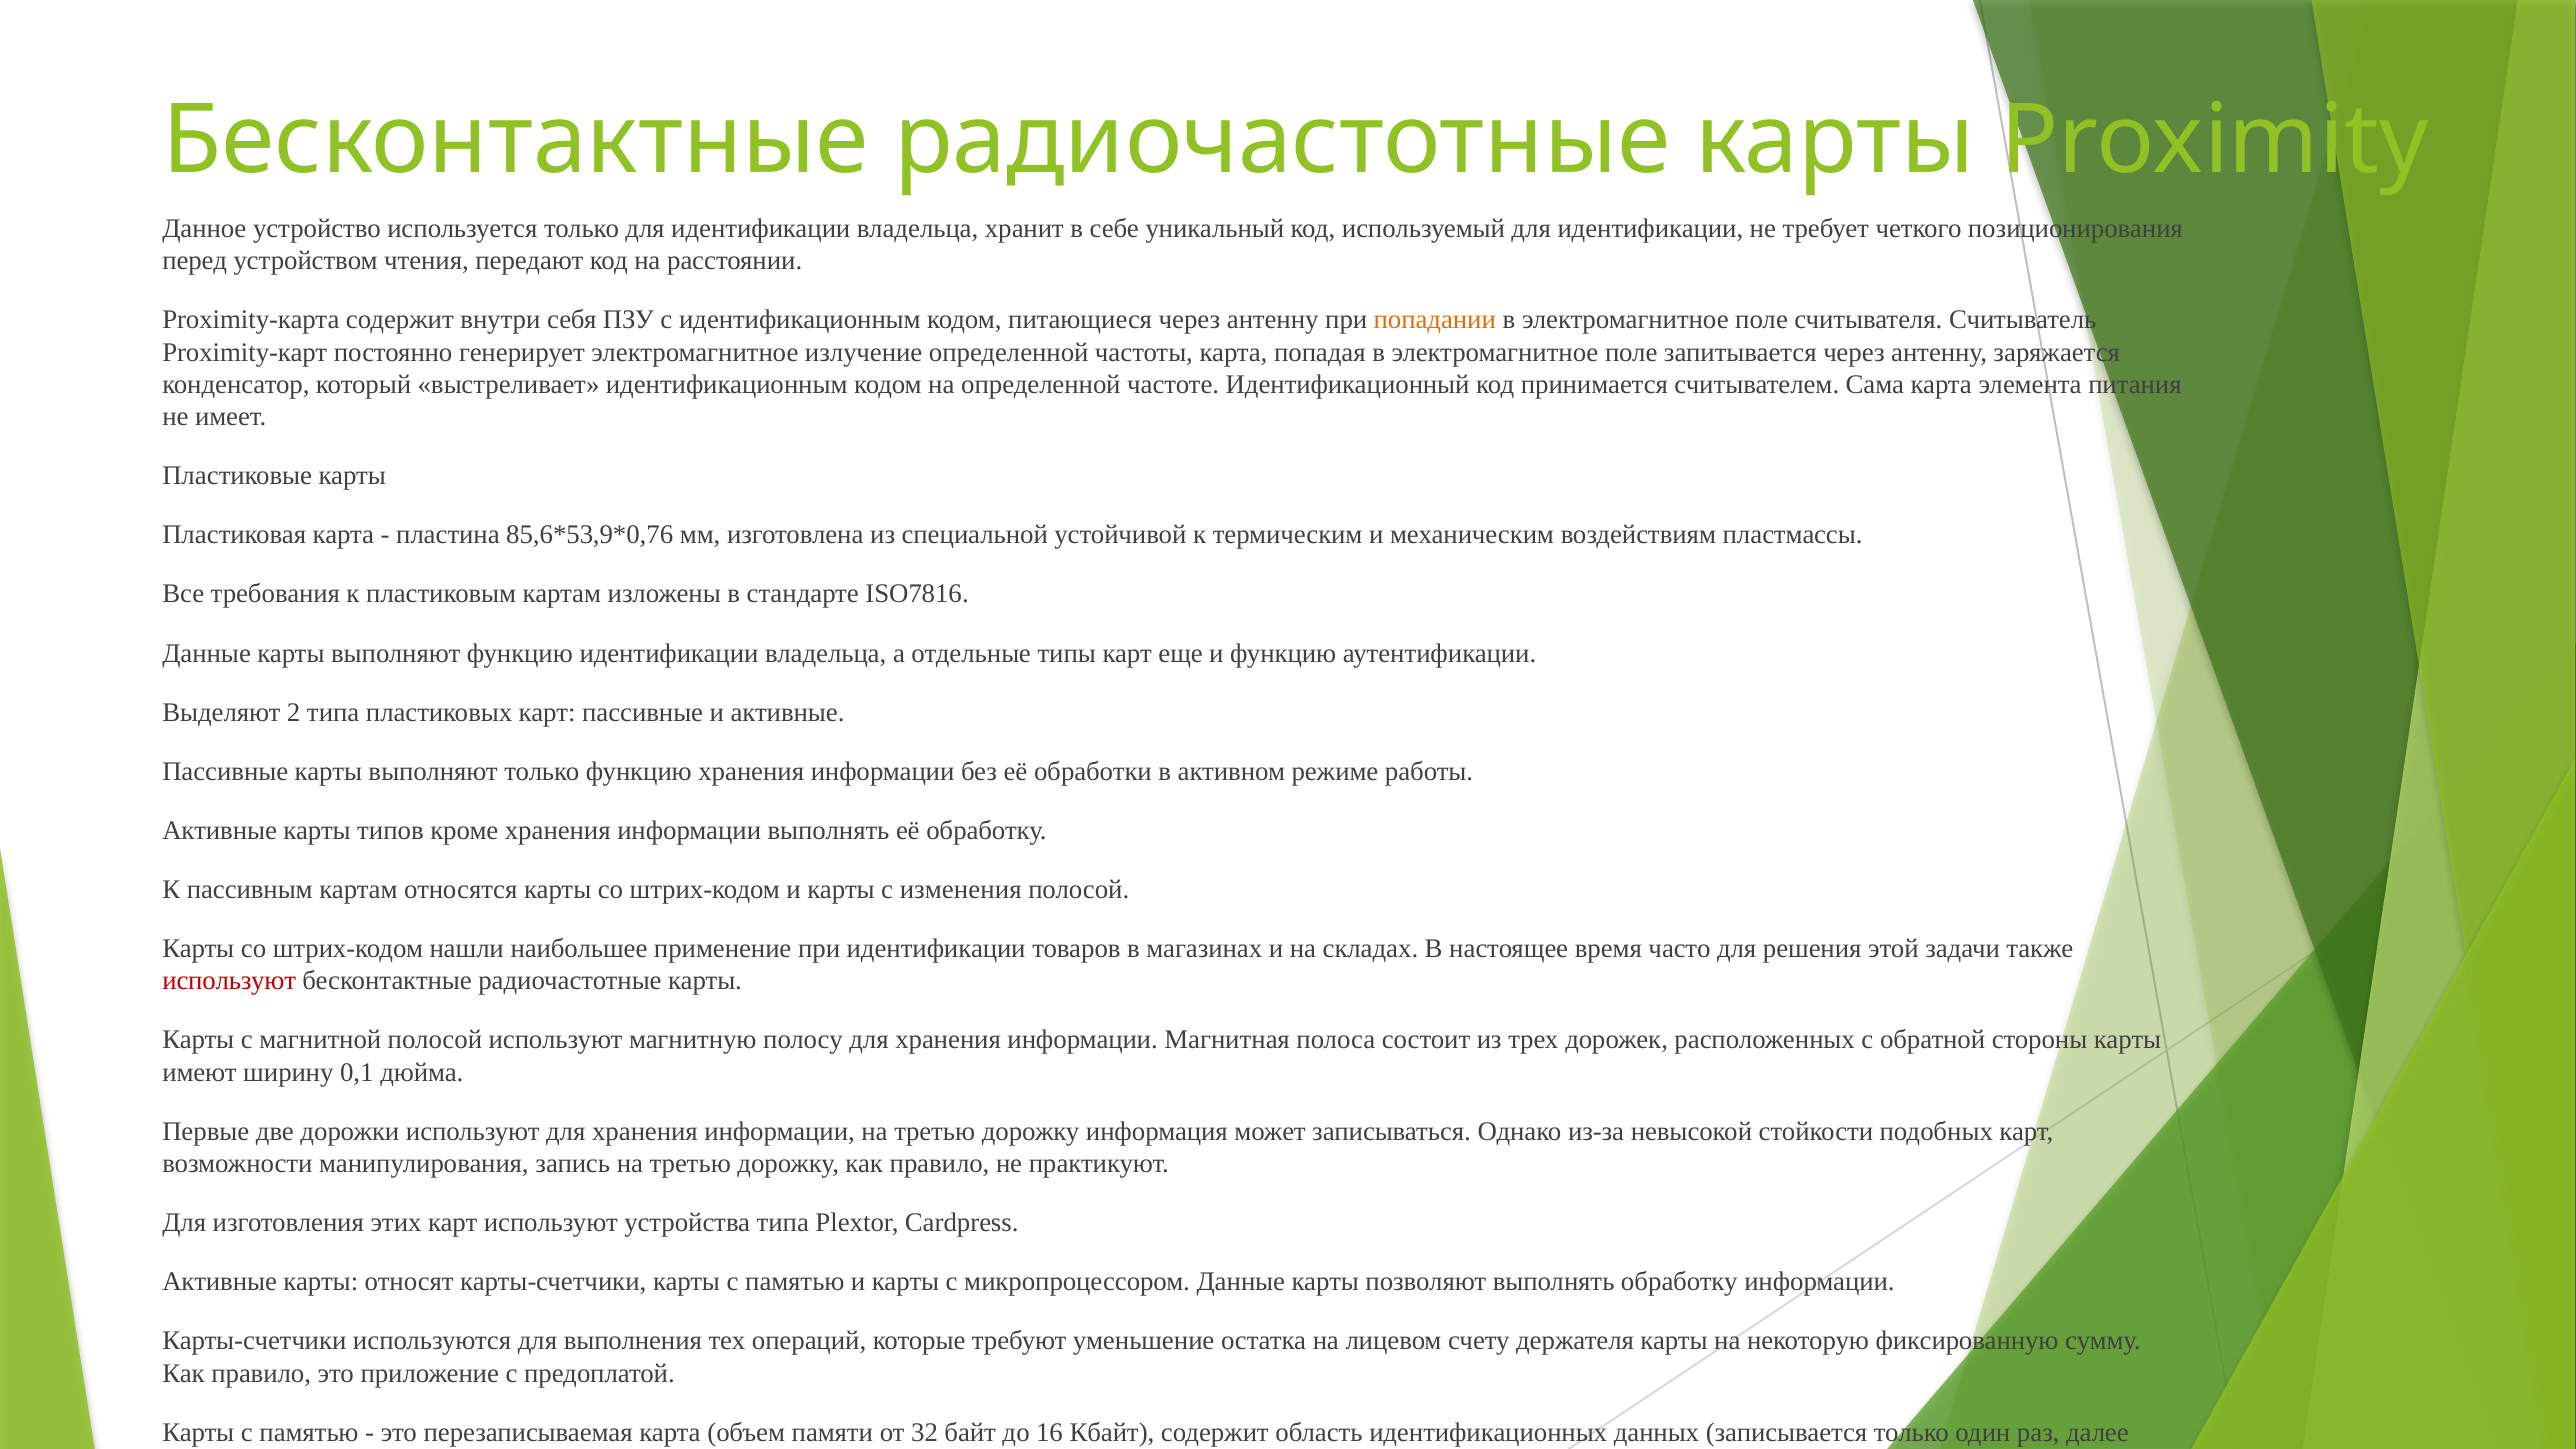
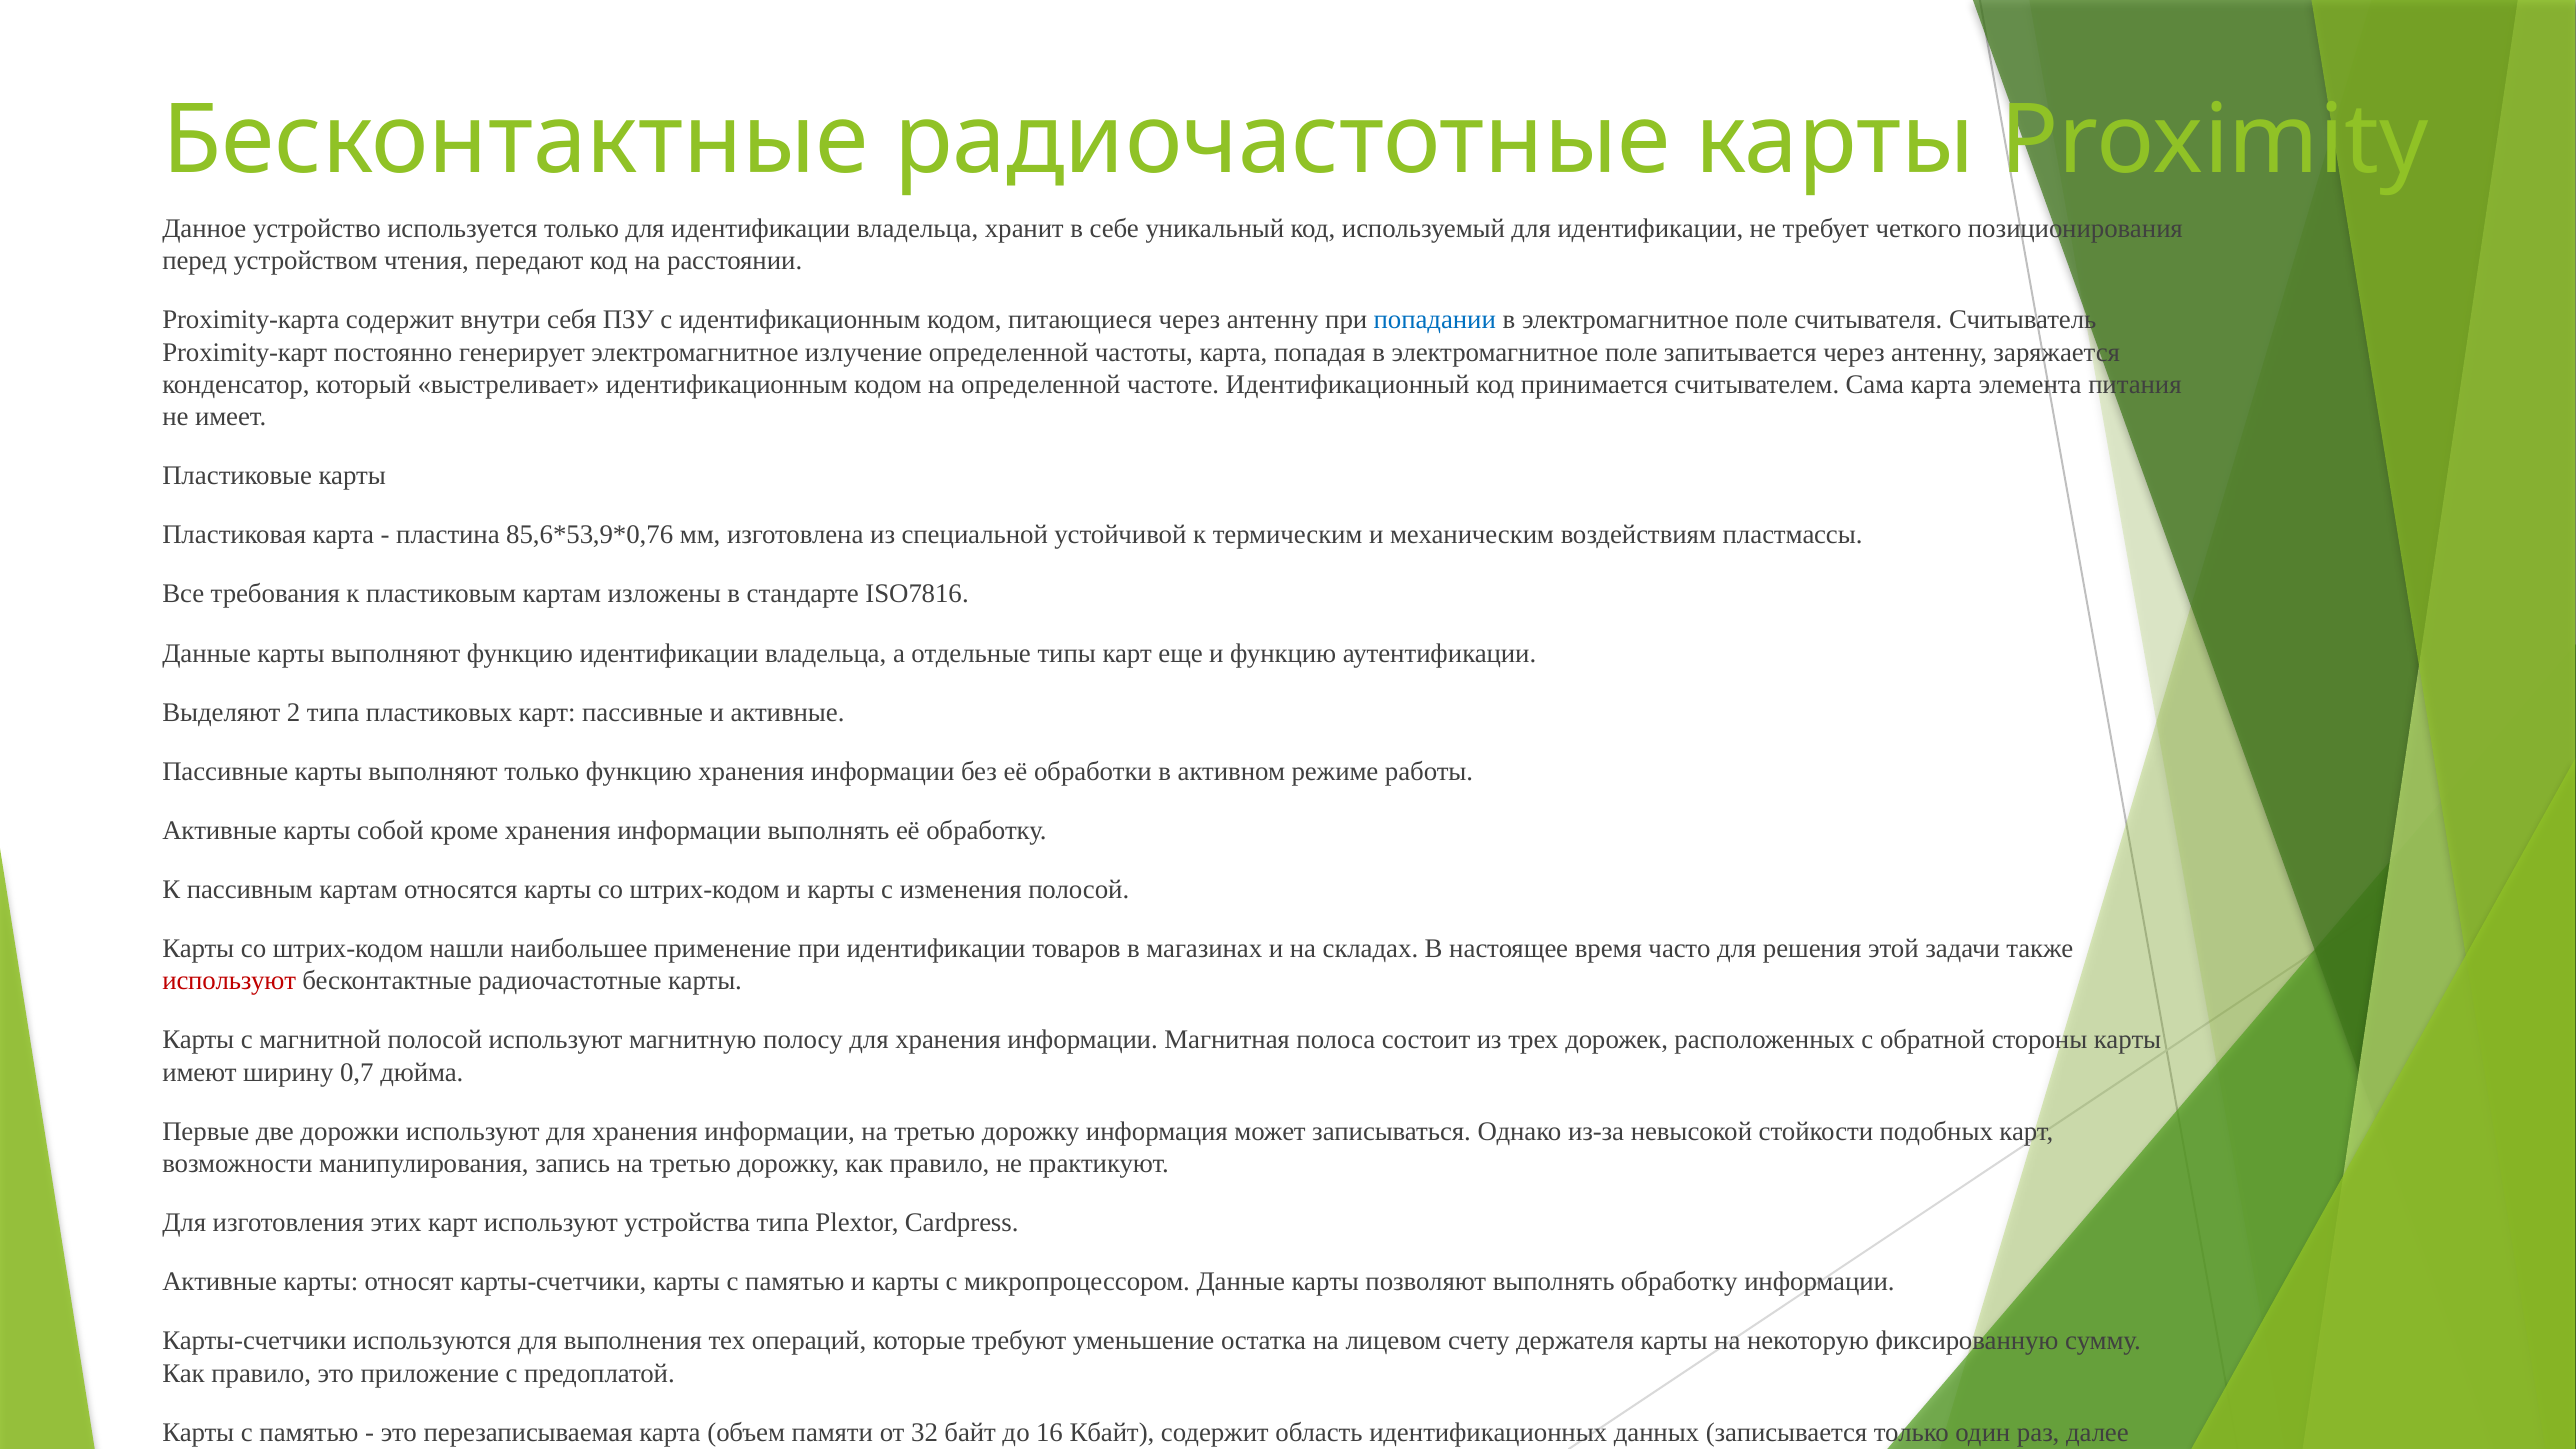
попадании colour: orange -> blue (1435, 320)
типов: типов -> собой (390, 830)
0,1: 0,1 -> 0,7 (357, 1072)
